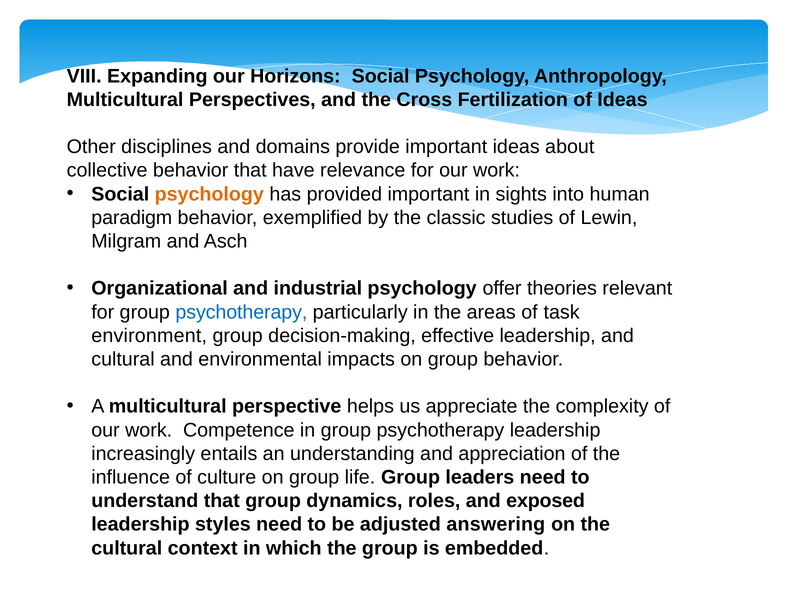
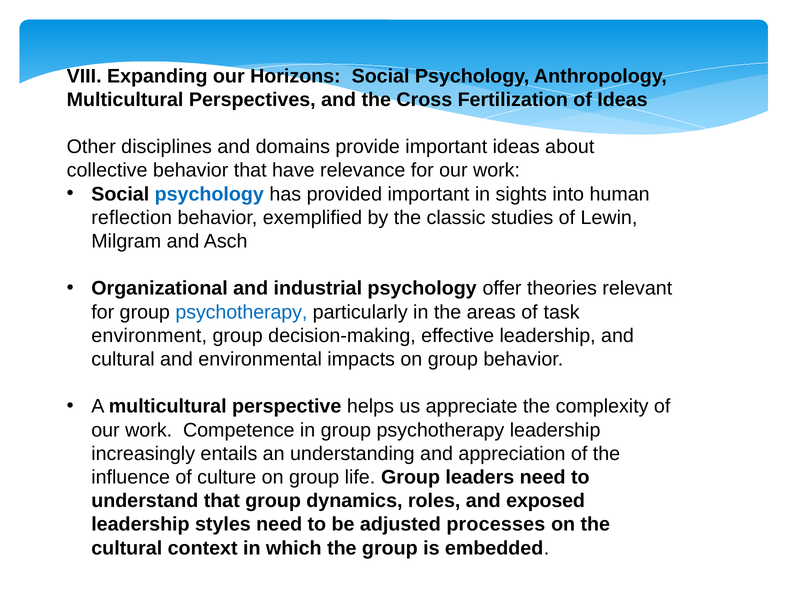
psychology colour: orange -> blue (209, 194)
paradigm: paradigm -> reflection (132, 218)
answering: answering -> processes (496, 525)
